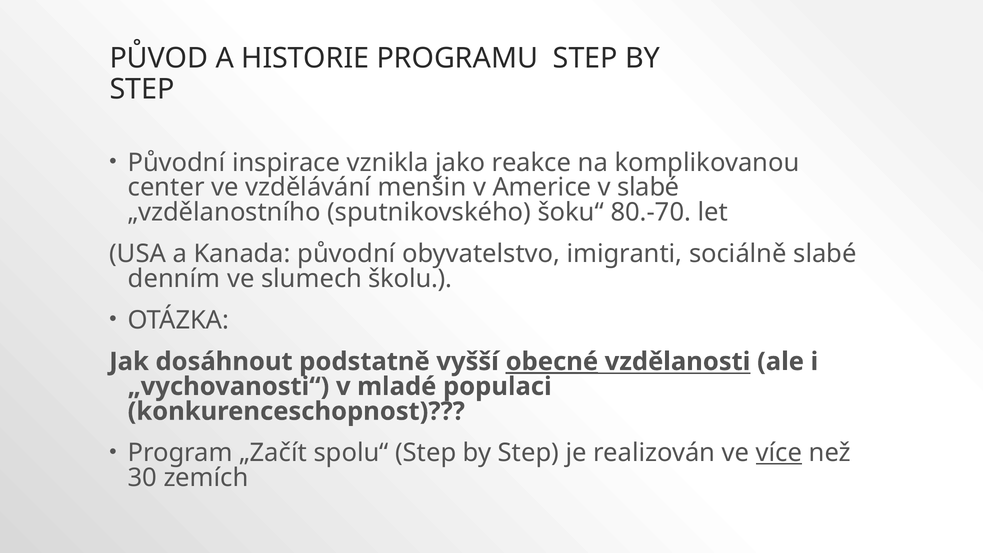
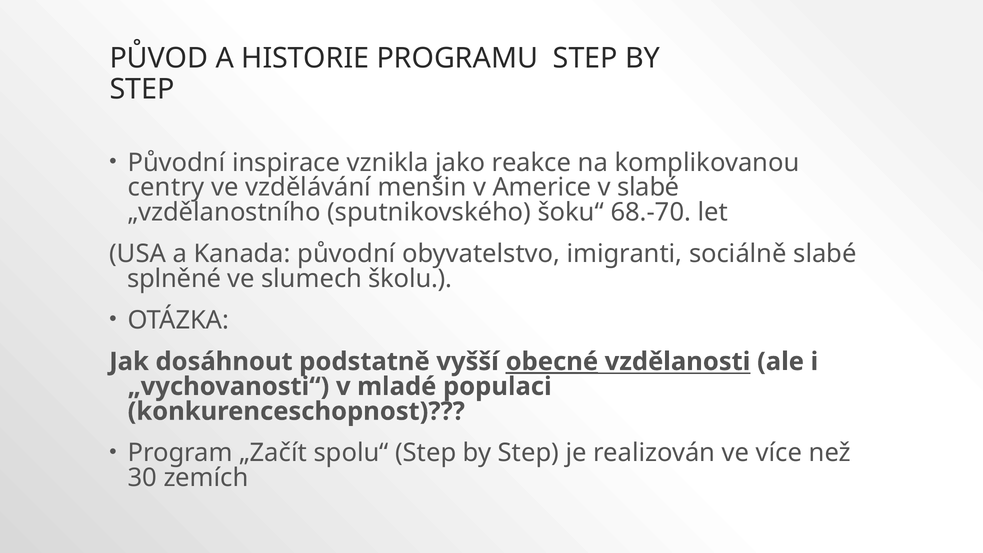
center: center -> centry (166, 188)
80.-70: 80.-70 -> 68.-70 (651, 212)
denním: denním -> splněné (174, 279)
více underline: present -> none (779, 453)
